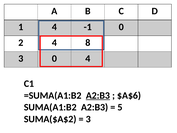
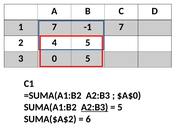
1 4: 4 -> 7 (54, 27)
-1 0: 0 -> 7 (121, 27)
4 8: 8 -> 5 (88, 43)
0 4: 4 -> 5 (88, 58)
A2:B3 underline: present -> none (98, 95)
$A$6: $A$6 -> $A$0 (129, 95)
A2:B3 underline: none -> present (95, 107)
3: 3 -> 6 (88, 119)
